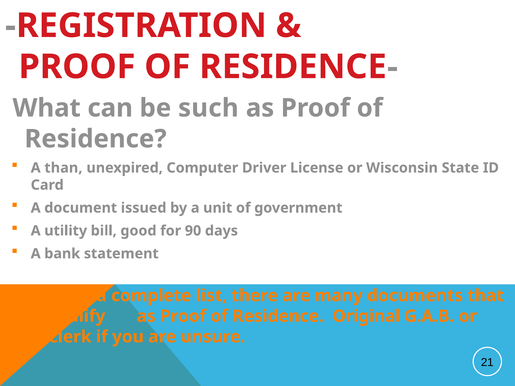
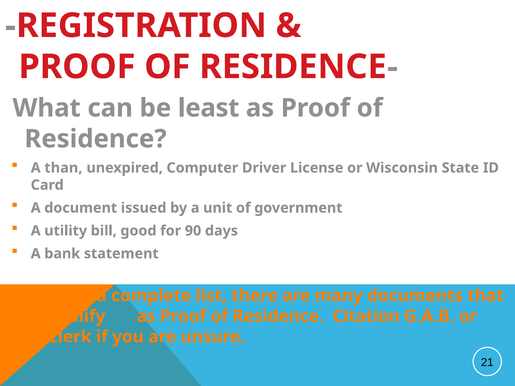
such: such -> least (209, 108)
Original: Original -> Citation (366, 316)
